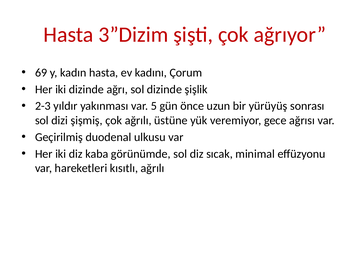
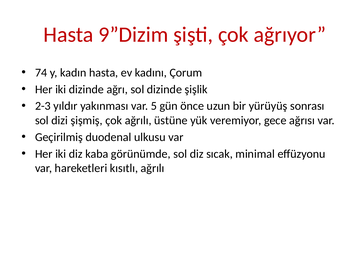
3”Dizim: 3”Dizim -> 9”Dizim (133, 35)
69: 69 -> 74 (41, 73)
